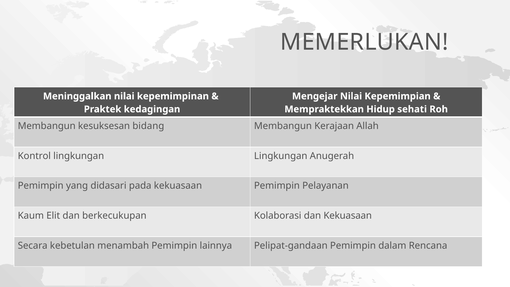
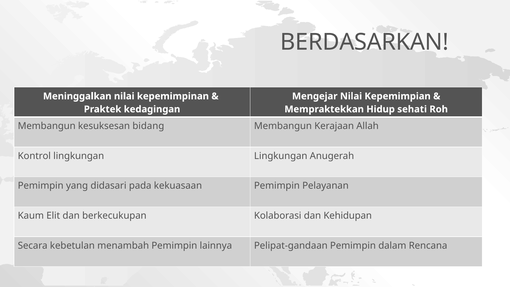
MEMERLUKAN: MEMERLUKAN -> BERDASARKAN (365, 42)
dan Kekuasaan: Kekuasaan -> Kehidupan (348, 216)
